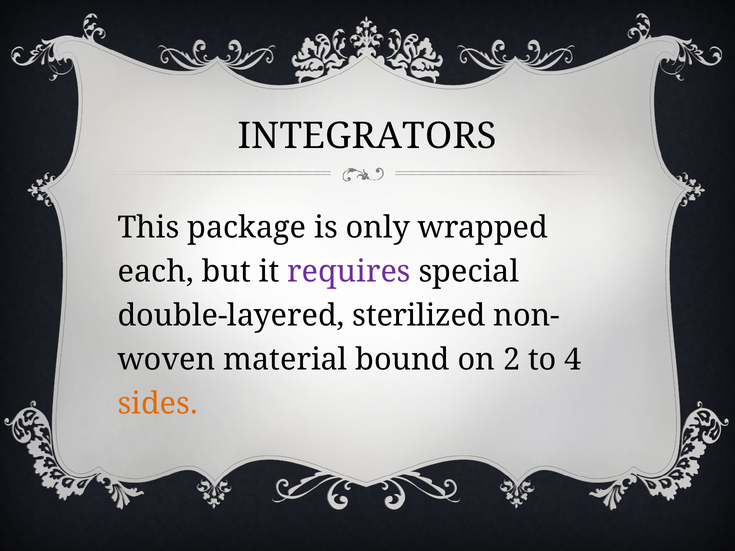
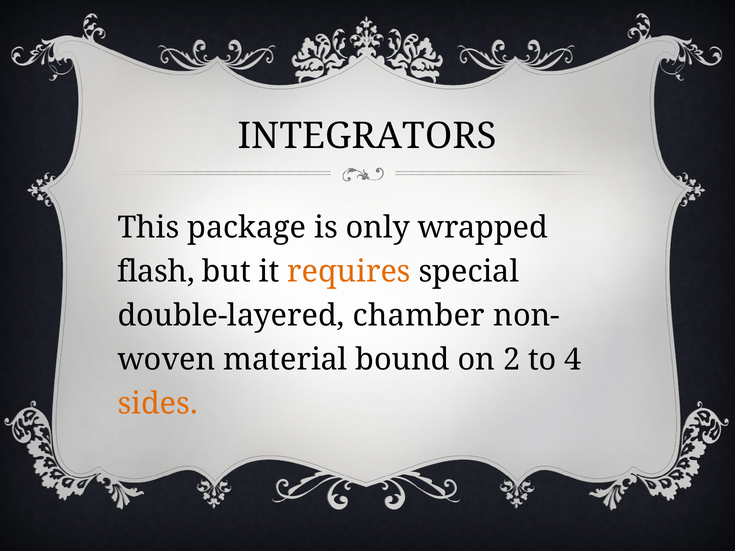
each: each -> flash (156, 272)
requires colour: purple -> orange (349, 272)
sterilized: sterilized -> chamber (419, 316)
